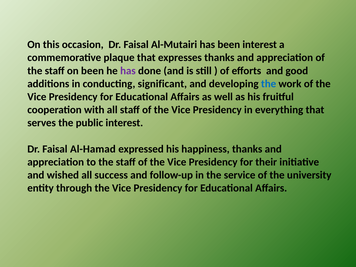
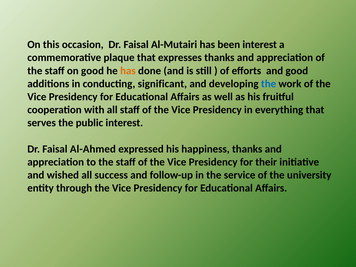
on been: been -> good (92, 71)
has colour: purple -> orange (128, 71)
Al-Hamad: Al-Hamad -> Al-Ahmed (93, 149)
